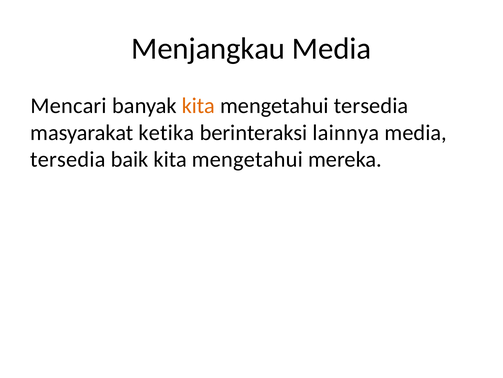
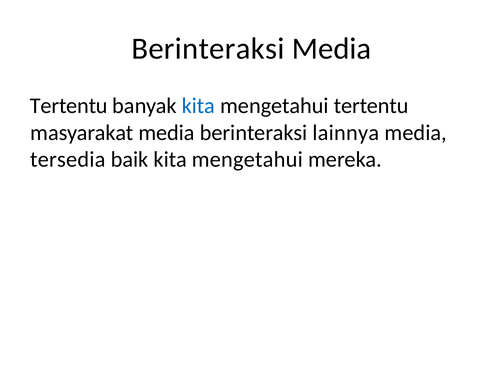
Menjangkau: Menjangkau -> Berinteraksi (208, 49)
Mencari: Mencari -> Tertentu (69, 106)
kita colour: orange -> blue (198, 106)
mengetahui tersedia: tersedia -> tertentu (371, 106)
masyarakat ketika: ketika -> media (167, 132)
